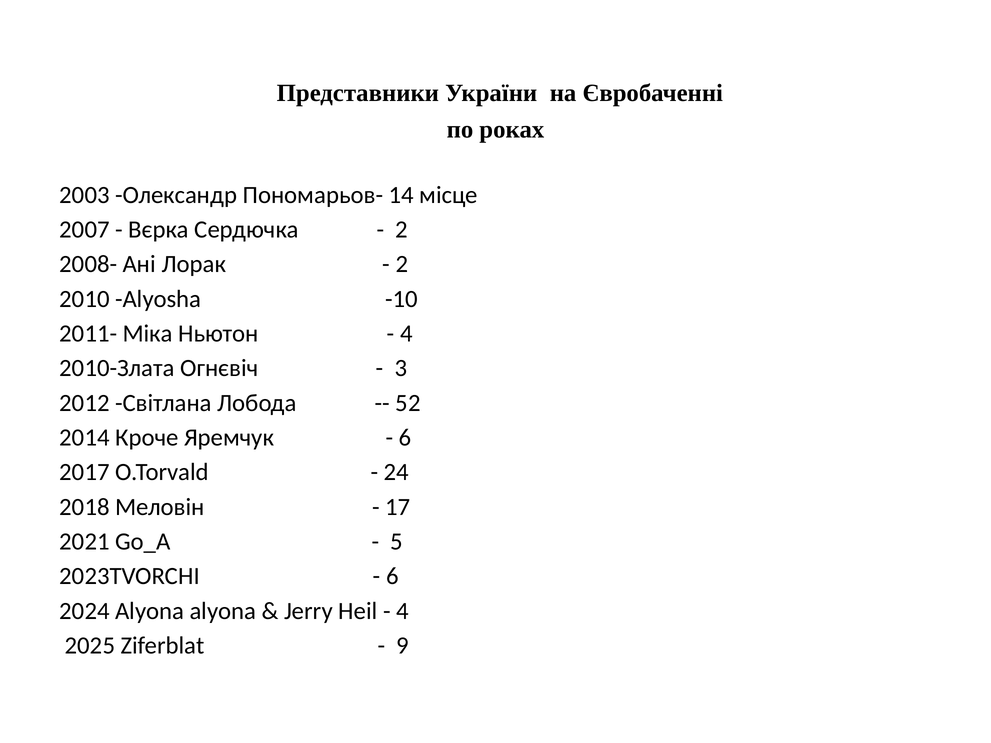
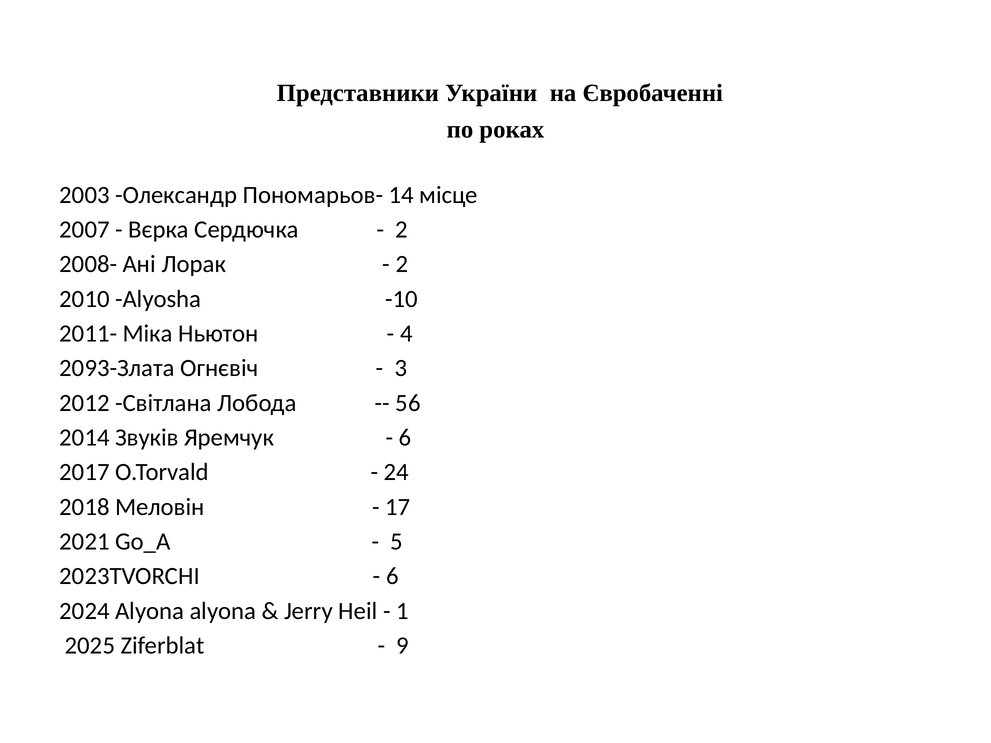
2010-Злата: 2010-Злата -> 2093-Злата (117, 368)
52: 52 -> 56 (408, 403)
Кроче: Кроче -> Звуків (147, 438)
4: 4 -> 1 (403, 611)
